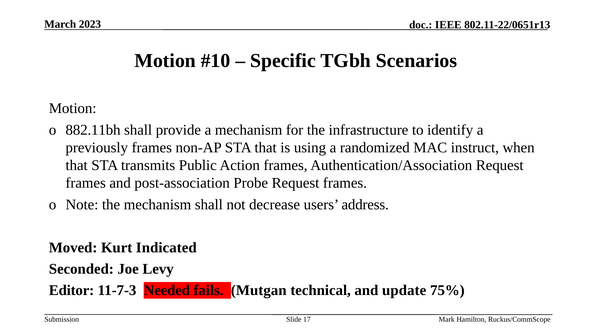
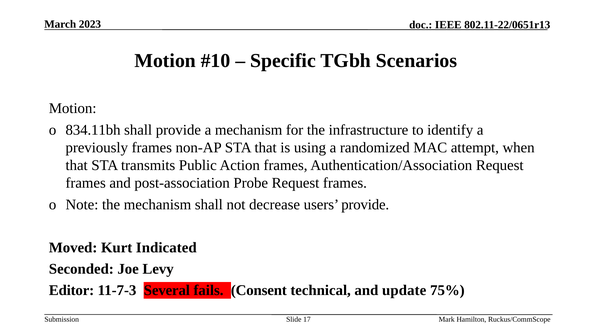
882.11bh: 882.11bh -> 834.11bh (93, 130)
instruct: instruct -> attempt (475, 148)
users address: address -> provide (365, 205)
Needed: Needed -> Several (167, 290)
Mutgan: Mutgan -> Consent (259, 290)
